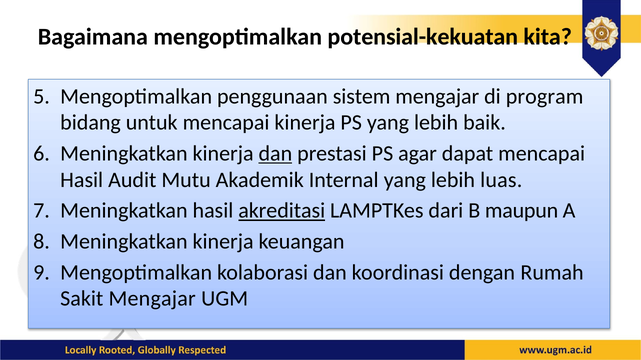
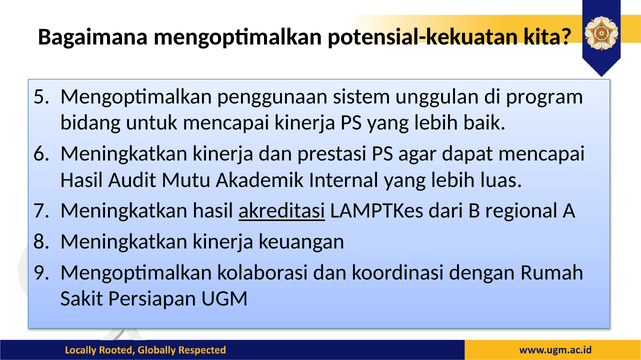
sistem mengajar: mengajar -> unggulan (437, 96)
dan underline: present -> none (275, 154)
maupun: maupun -> regional (521, 211)
Sakit Mengajar: Mengajar -> Persiapan (152, 299)
